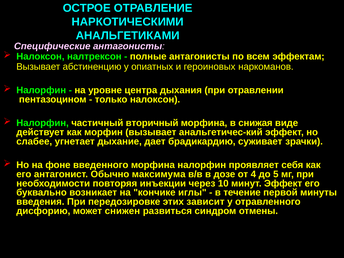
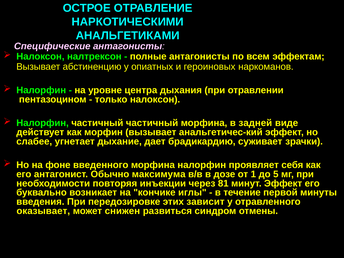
частичный вторичный: вторичный -> частичный (152, 123)
снижая: снижая -> задней (255, 123)
4: 4 -> 1 (253, 174)
10: 10 -> 81 (223, 183)
дисфорию: дисфорию -> оказывает (43, 211)
